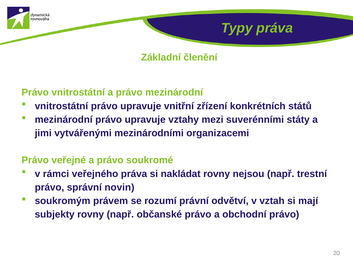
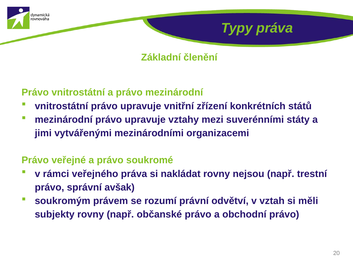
novin: novin -> avšak (120, 187)
mají: mají -> měli (308, 201)
